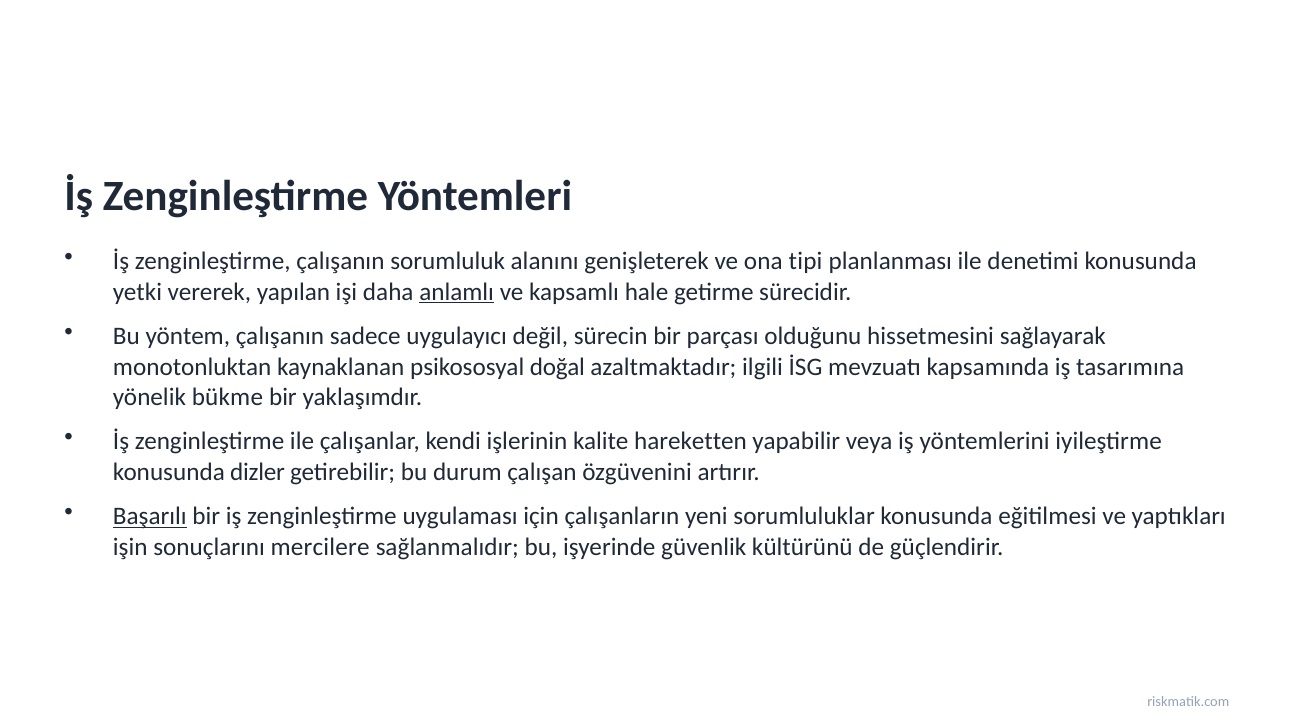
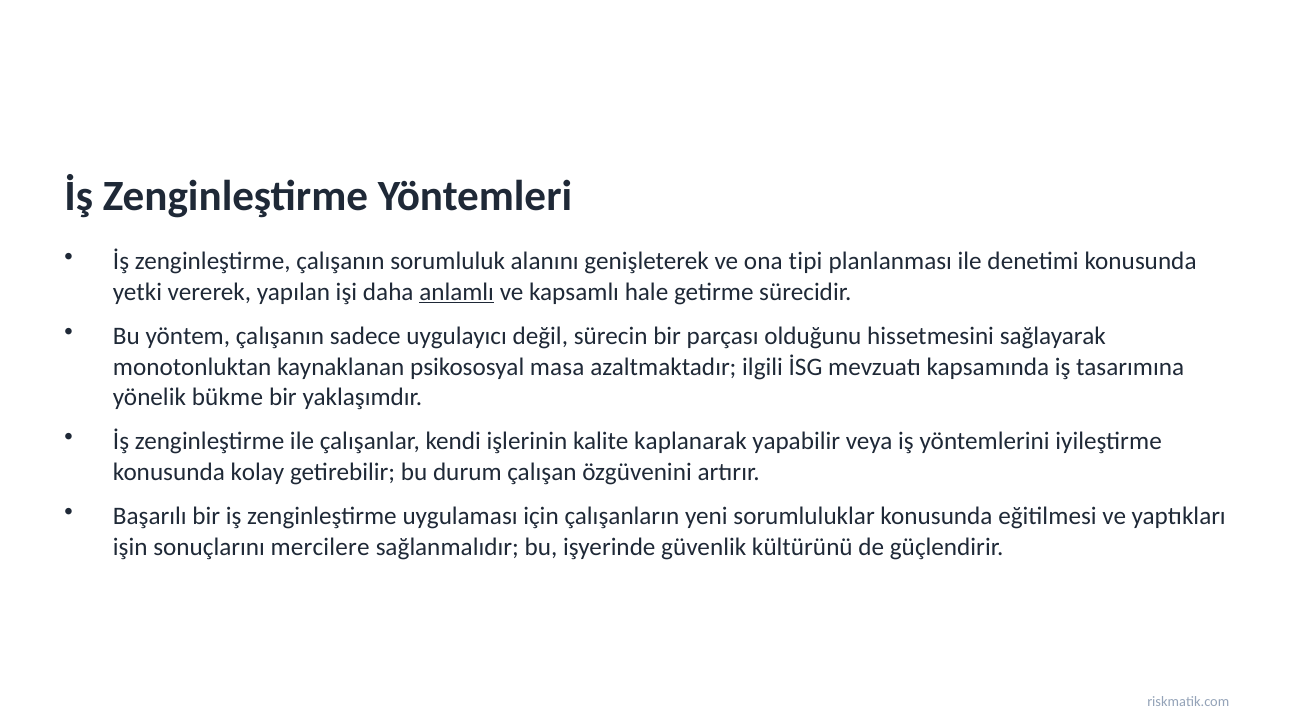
doğal: doğal -> masa (557, 367)
hareketten: hareketten -> kaplanarak (690, 442)
dizler: dizler -> kolay (257, 472)
Başarılı underline: present -> none (150, 516)
